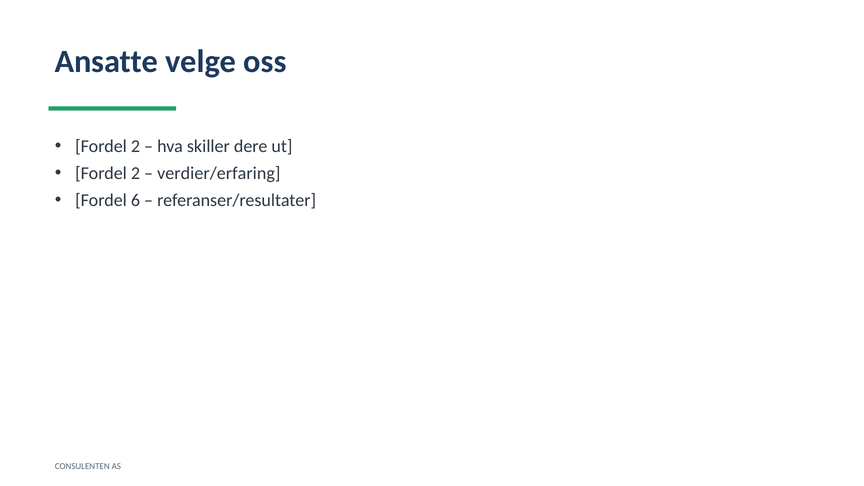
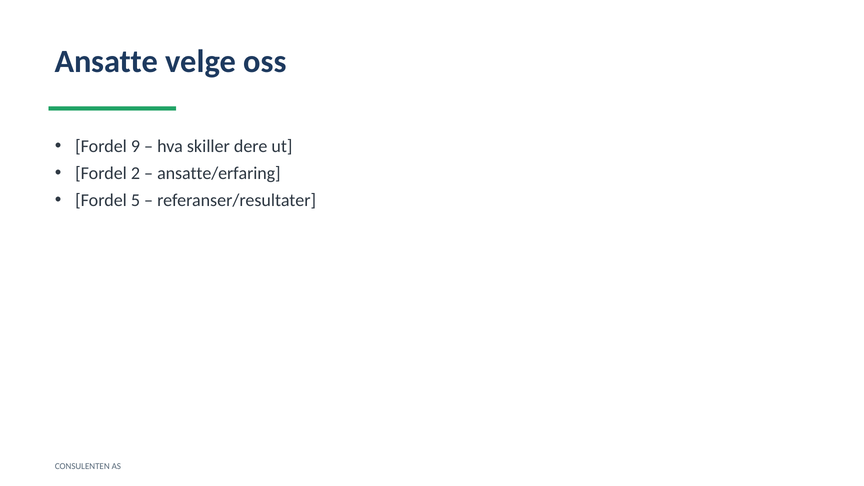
2: 2 -> 9 (135, 146)
verdier/erfaring: verdier/erfaring -> ansatte/erfaring (219, 173)
6: 6 -> 5 (135, 200)
